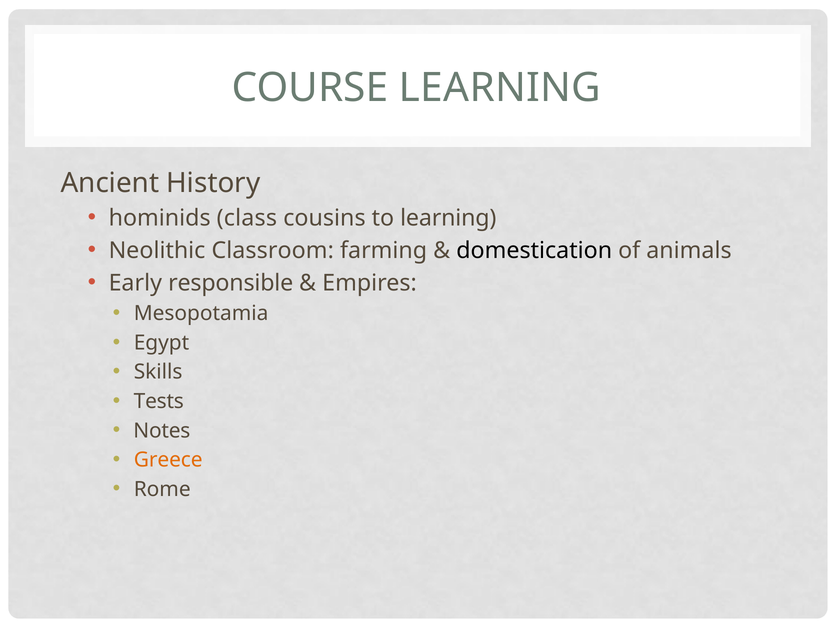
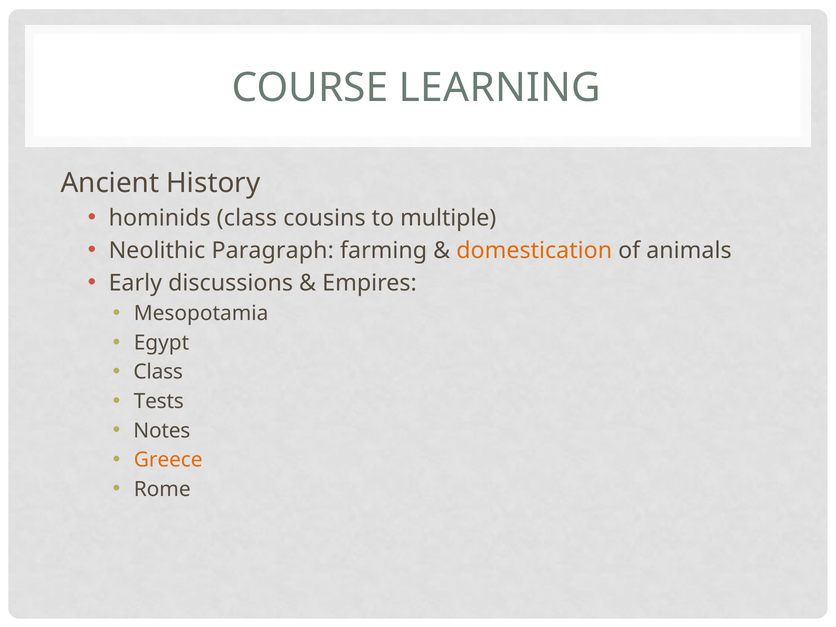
to learning: learning -> multiple (448, 218)
Classroom: Classroom -> Paragraph (273, 251)
domestication colour: black -> orange (534, 251)
responsible: responsible -> discussions (231, 283)
Skills: Skills -> Class (158, 372)
